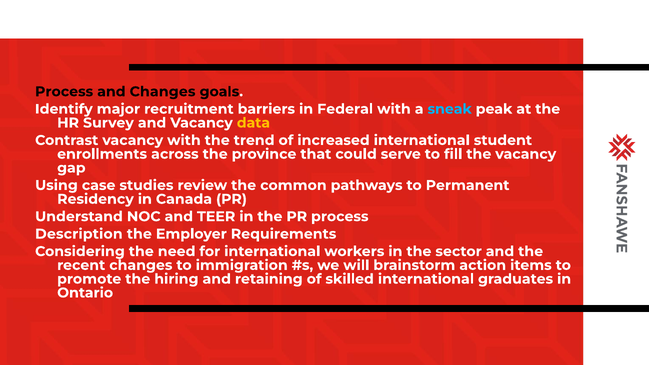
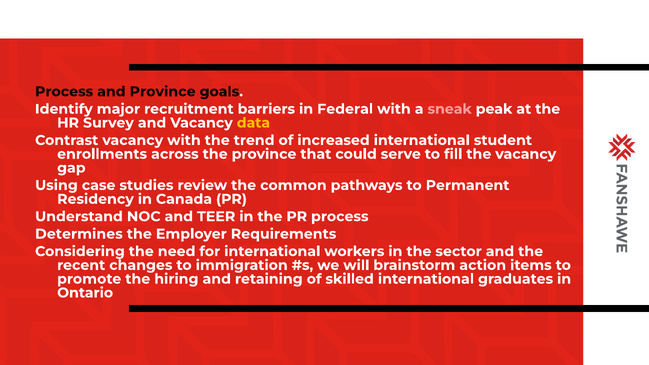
and Changes: Changes -> Province (163, 92)
sneak colour: light blue -> pink (450, 109)
Description: Description -> Determines (79, 234)
